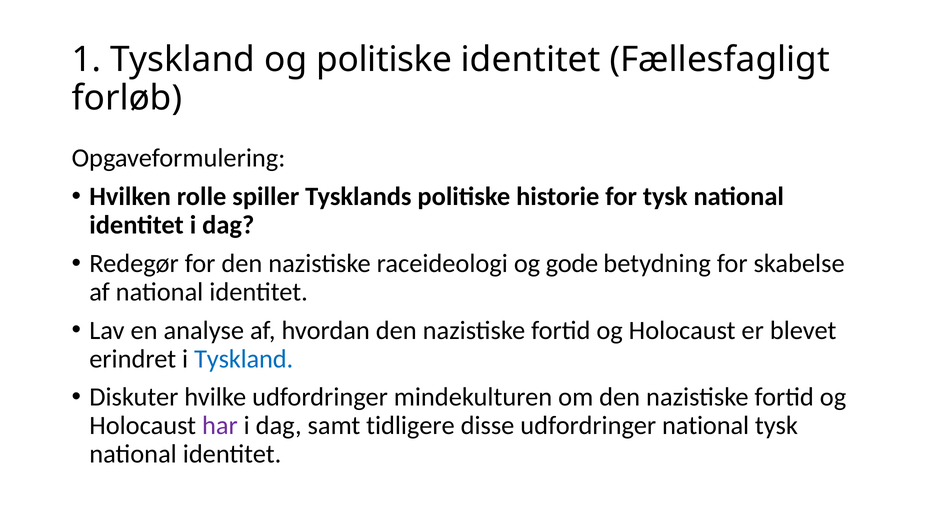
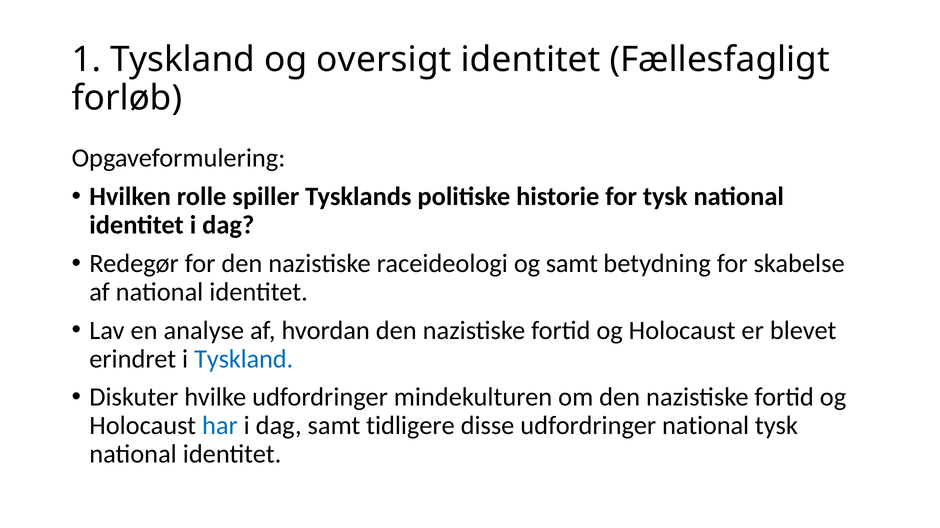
og politiske: politiske -> oversigt (384, 60)
og gode: gode -> samt (572, 264)
har colour: purple -> blue (220, 426)
